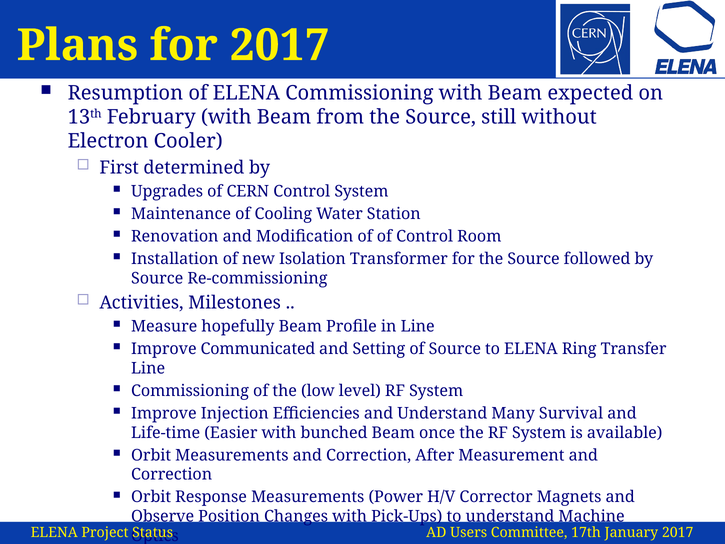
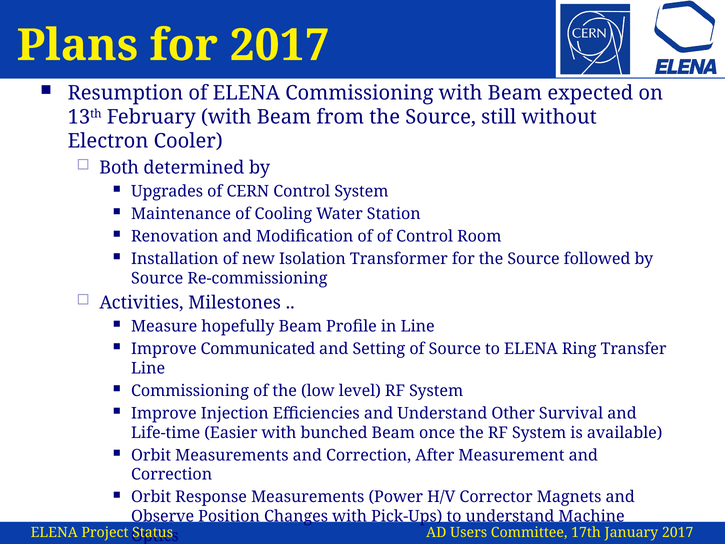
First: First -> Both (119, 168)
Many: Many -> Other (513, 413)
